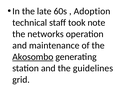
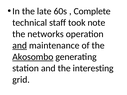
Adoption: Adoption -> Complete (92, 11)
and underline: none -> present (20, 46)
guidelines: guidelines -> interesting (93, 68)
